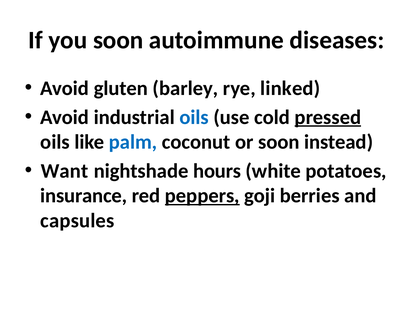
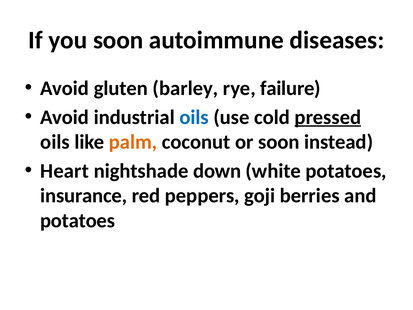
linked: linked -> failure (290, 88)
palm colour: blue -> orange (133, 142)
Want: Want -> Heart (65, 171)
hours: hours -> down (217, 171)
peppers underline: present -> none (202, 196)
capsules: capsules -> potatoes (78, 220)
